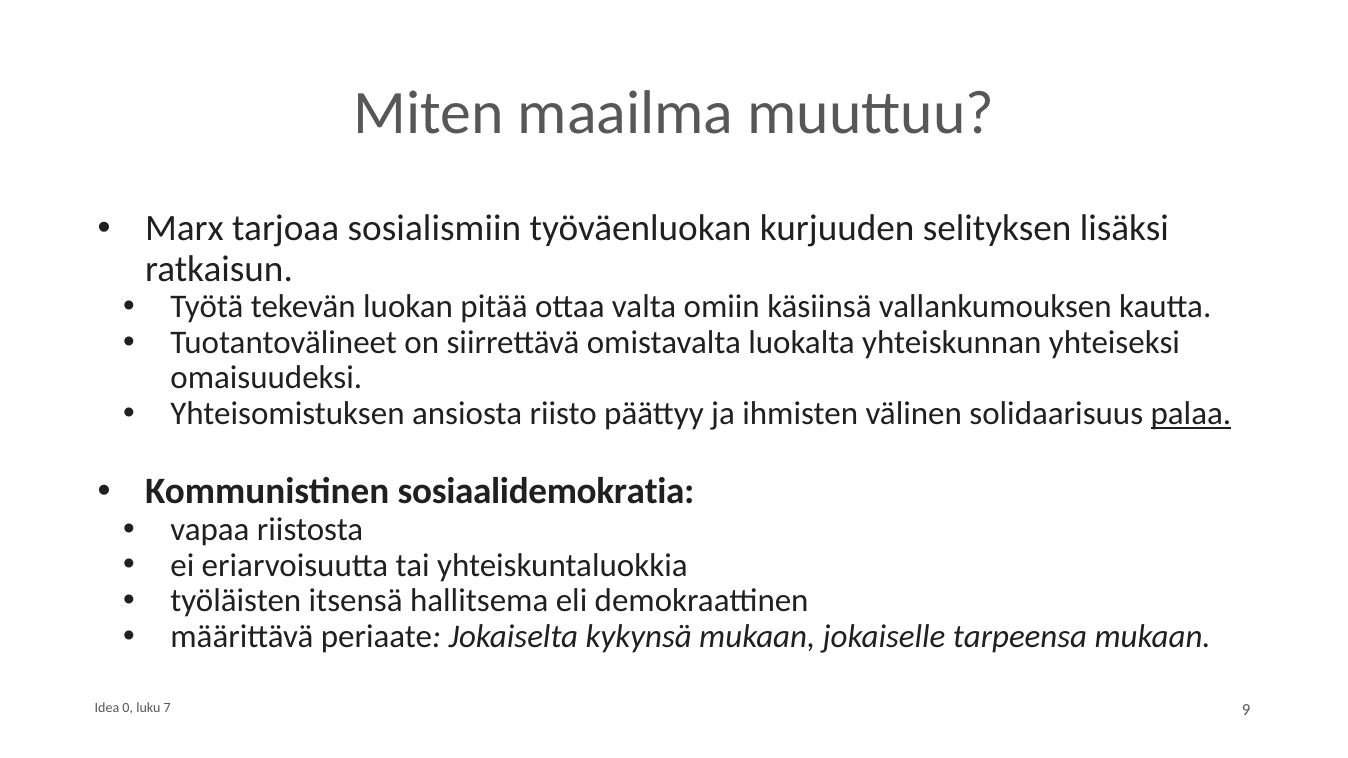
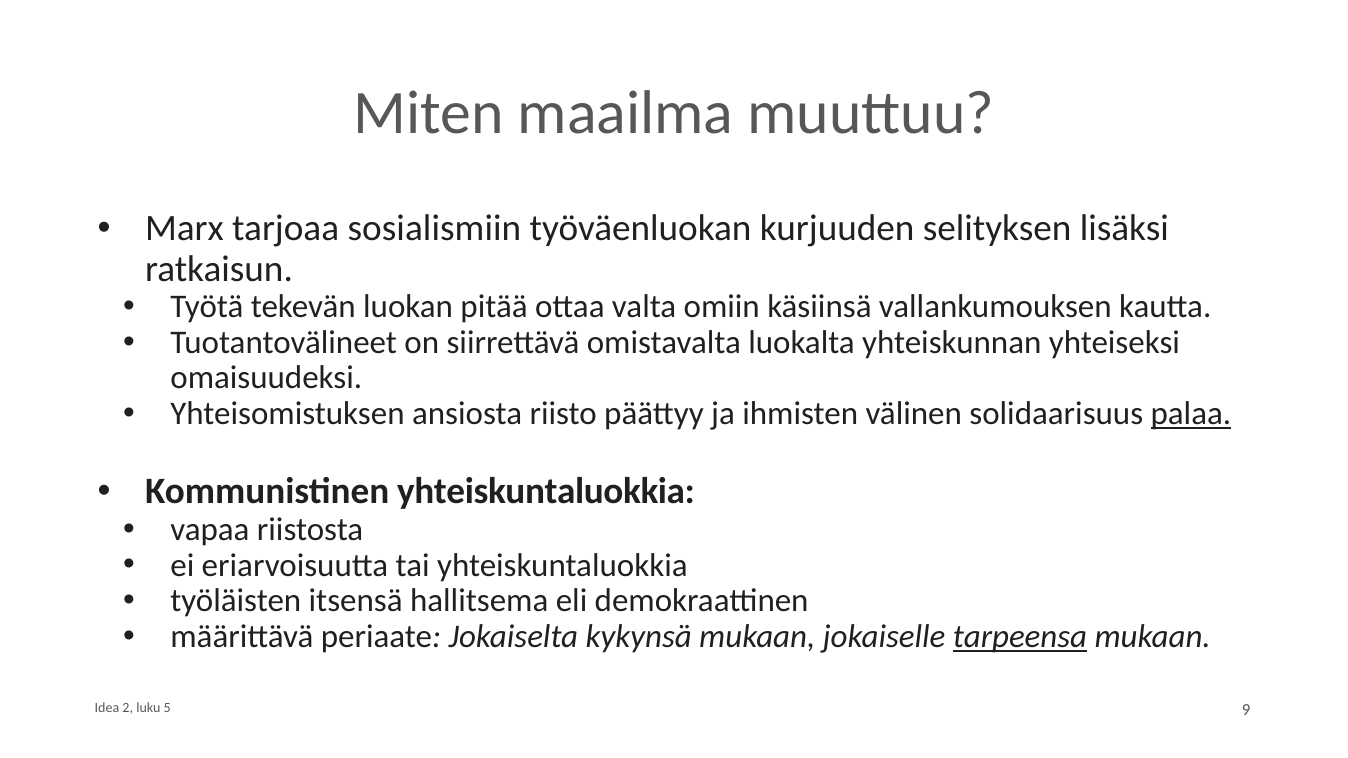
Kommunistinen sosiaalidemokratia: sosiaalidemokratia -> yhteiskuntaluokkia (546, 492)
tarpeensa underline: none -> present (1020, 637)
0: 0 -> 2 (128, 708)
7: 7 -> 5 (167, 708)
